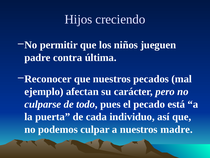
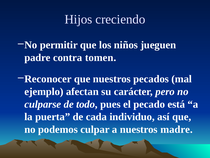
última: última -> tomen (101, 57)
